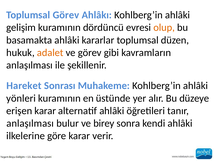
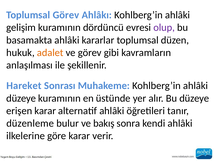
olup colour: orange -> purple (164, 27)
yönleri: yönleri -> düzeye (21, 98)
anlaşılması: anlaşılması -> düzenleme (30, 123)
birey: birey -> bakış (104, 123)
